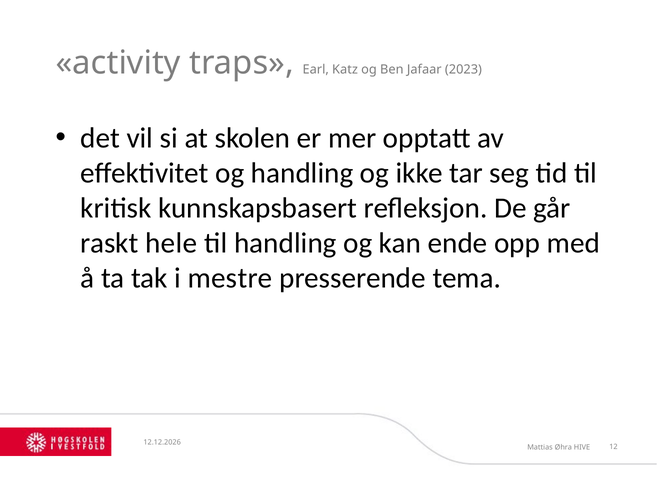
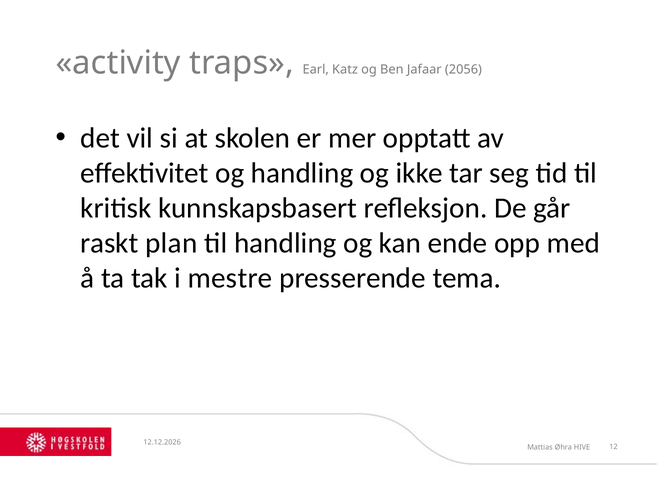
2023: 2023 -> 2056 (463, 70)
hele: hele -> plan (171, 243)
